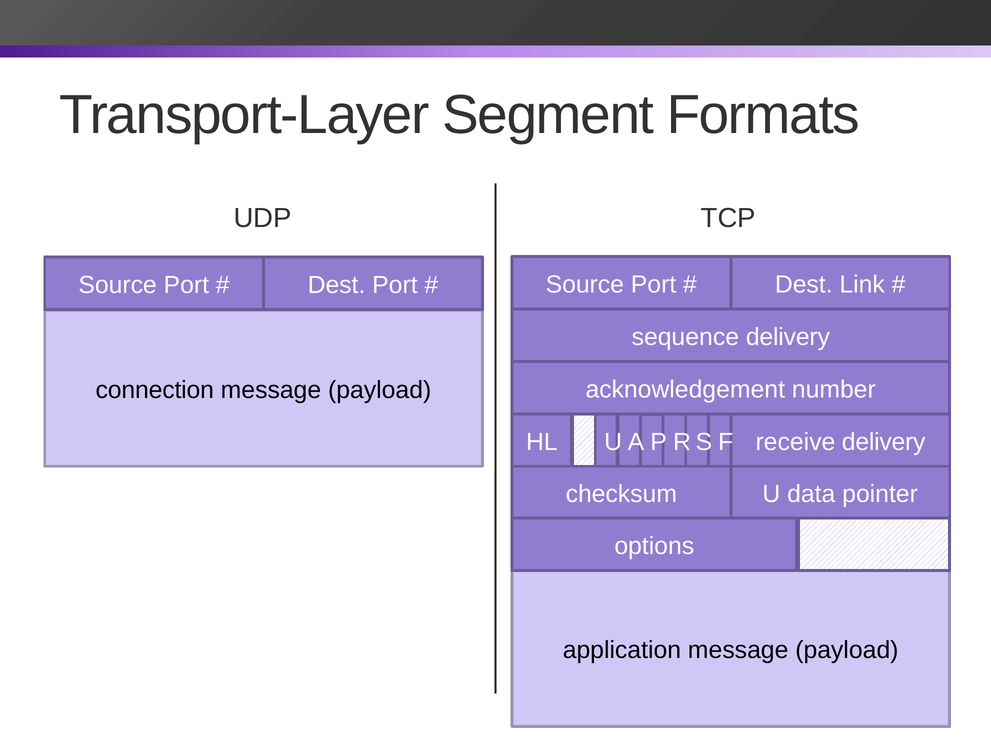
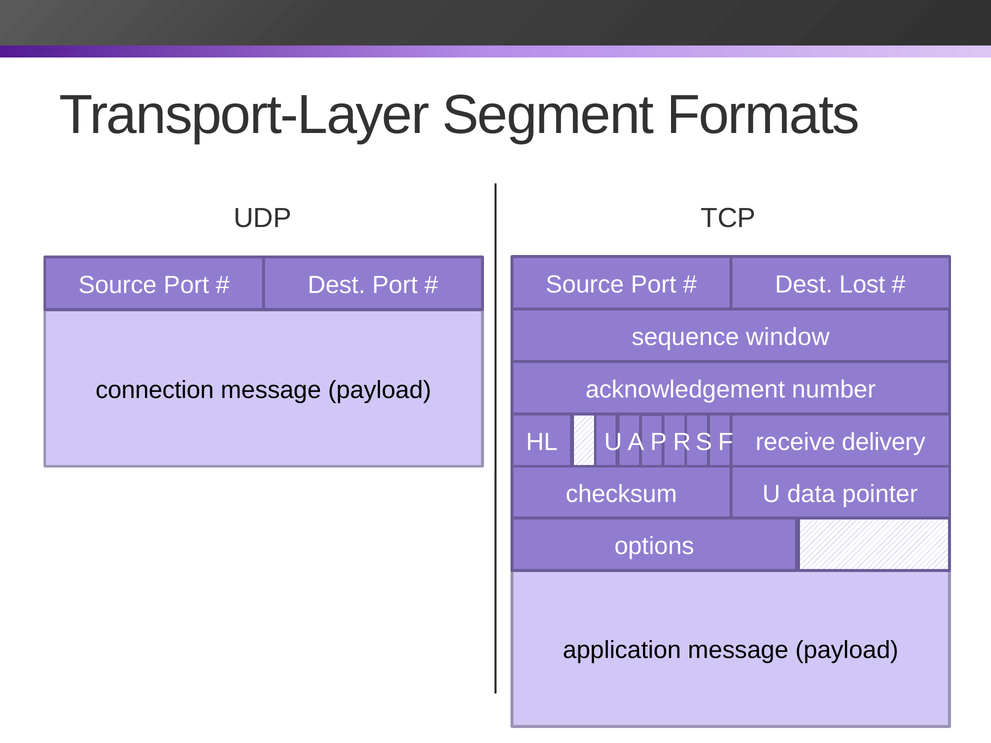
Link: Link -> Lost (862, 285)
sequence delivery: delivery -> window (788, 337)
